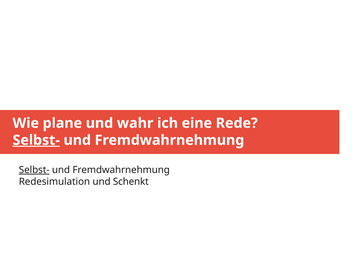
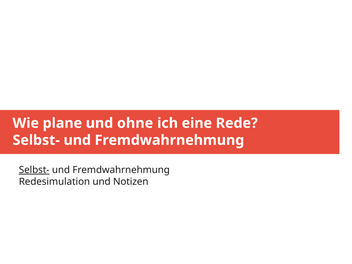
wahr: wahr -> ohne (135, 123)
Selbst- underline: present -> none (36, 140)
Schenkt: Schenkt -> Notizen (131, 182)
